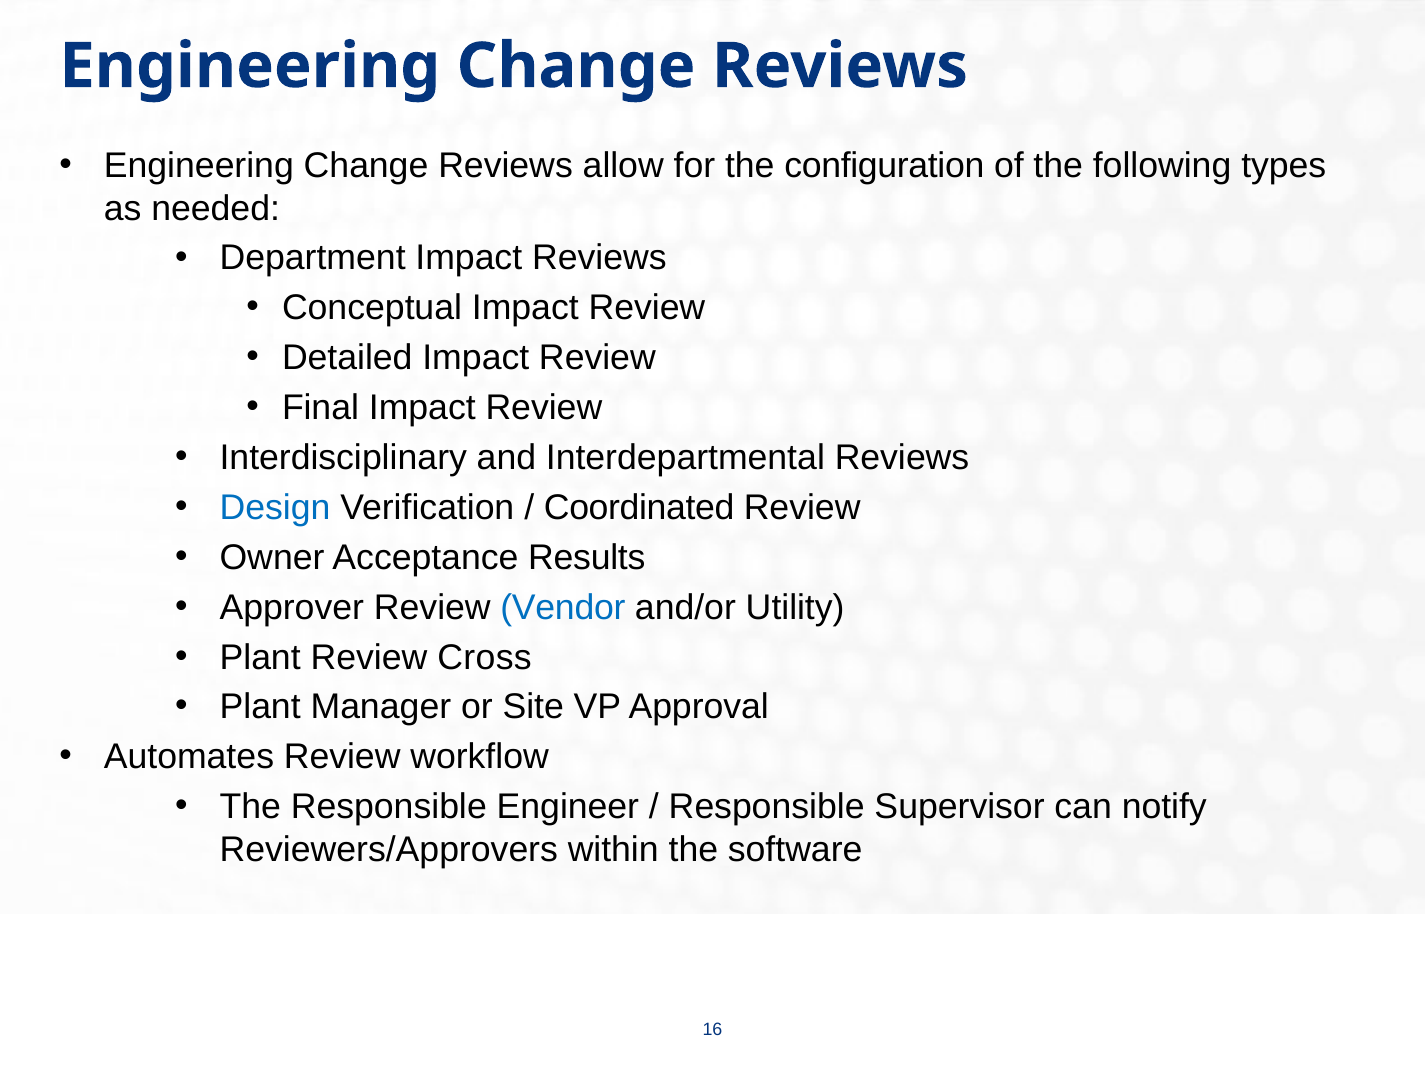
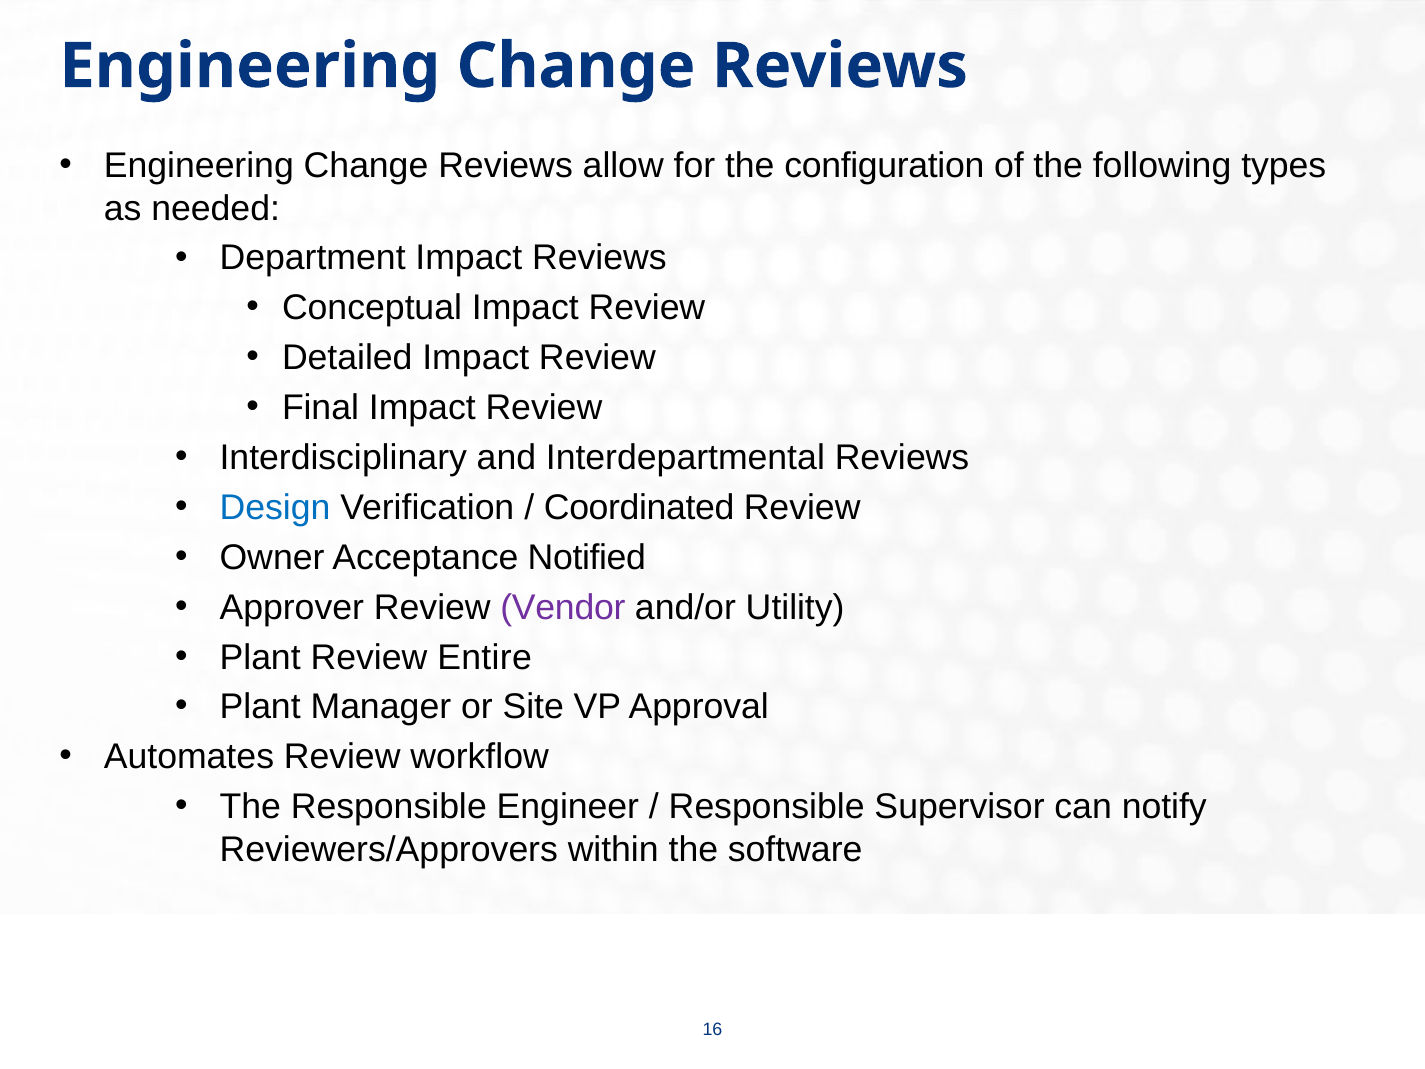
Results: Results -> Notified (587, 557)
Vendor colour: blue -> purple (563, 607)
Cross: Cross -> Entire (485, 657)
